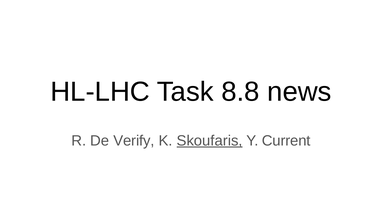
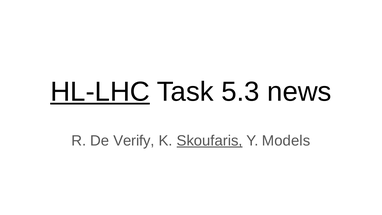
HL-LHC underline: none -> present (100, 92)
8.8: 8.8 -> 5.3 (240, 92)
Current: Current -> Models (286, 141)
